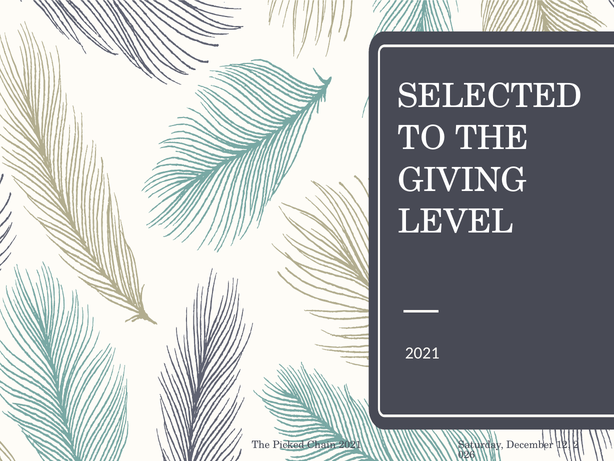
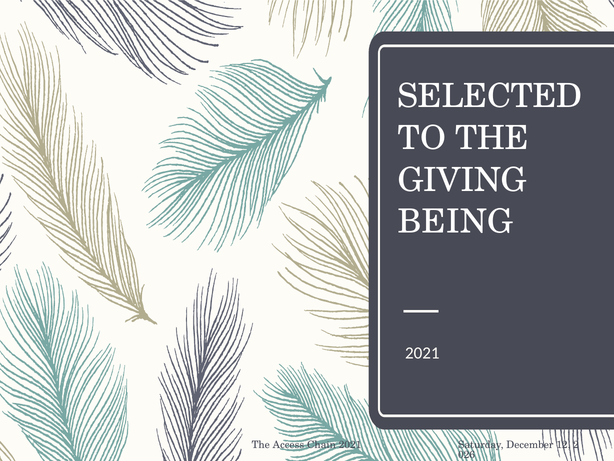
LEVEL: LEVEL -> BEING (455, 222)
Picked: Picked -> Access (288, 444)
